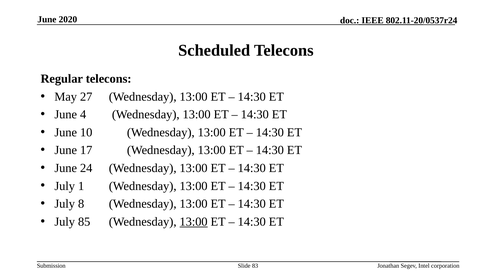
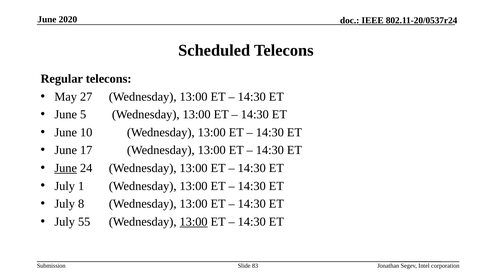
4: 4 -> 5 (83, 114)
June underline: none -> present (66, 168)
85: 85 -> 55 (84, 221)
